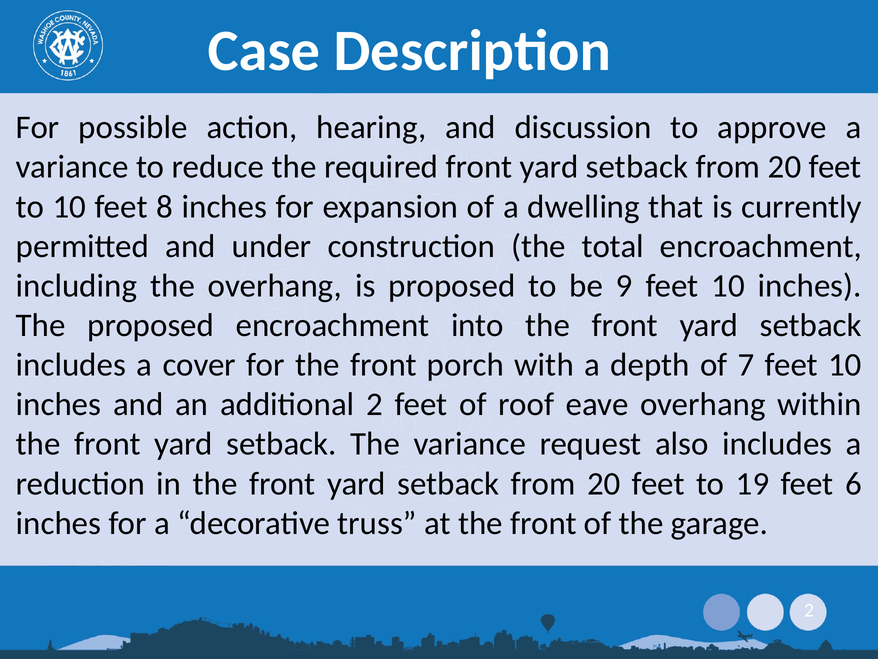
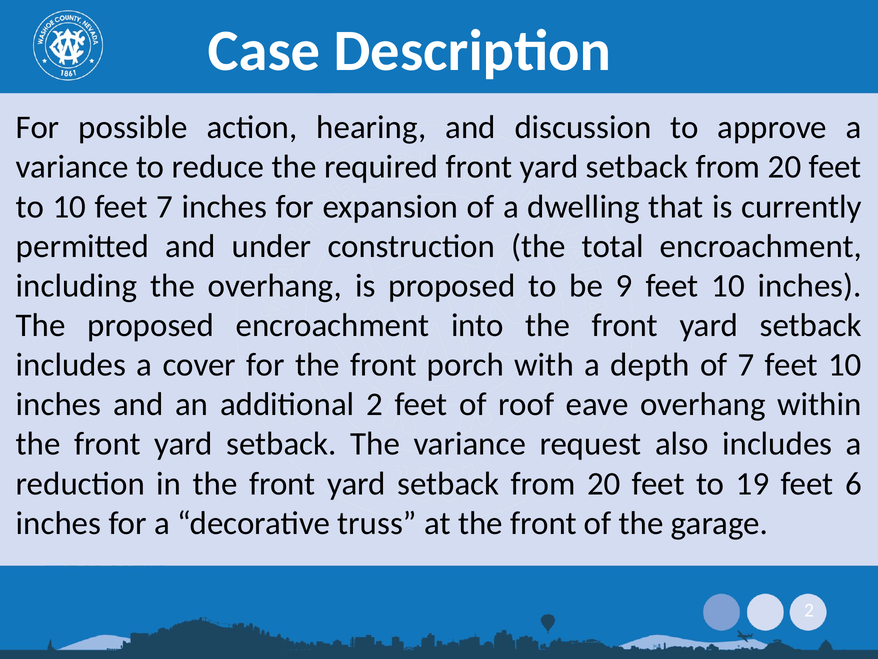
feet 8: 8 -> 7 (165, 206)
